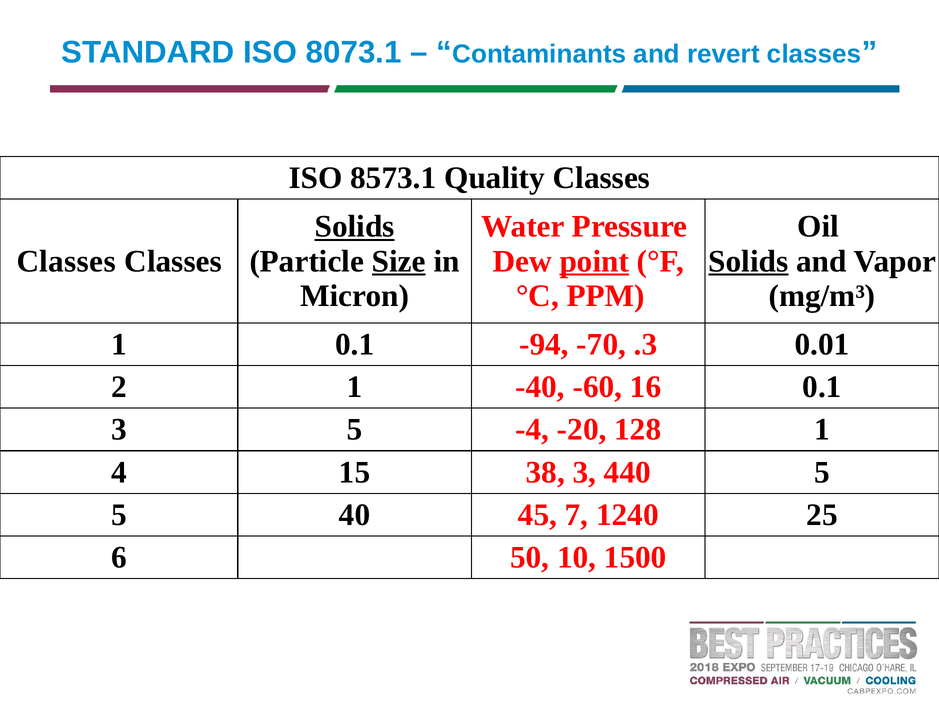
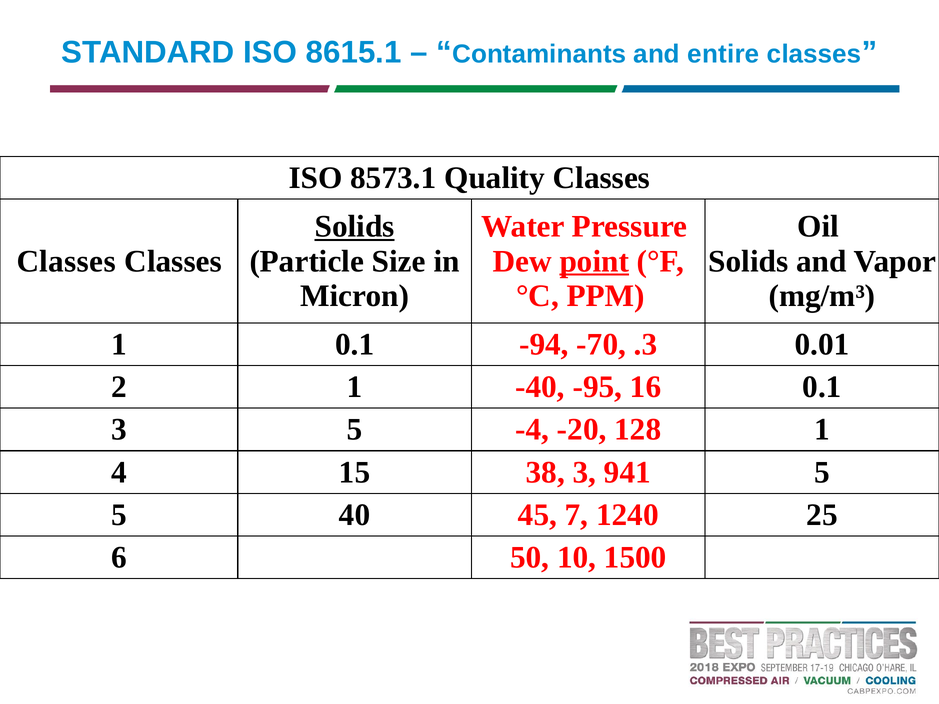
8073.1: 8073.1 -> 8615.1 (354, 52)
revert: revert -> entire (723, 54)
Size underline: present -> none (399, 261)
Solids underline: present -> none (748, 261)
-60: -60 -> -95 (597, 387)
440: 440 -> 941 (627, 472)
